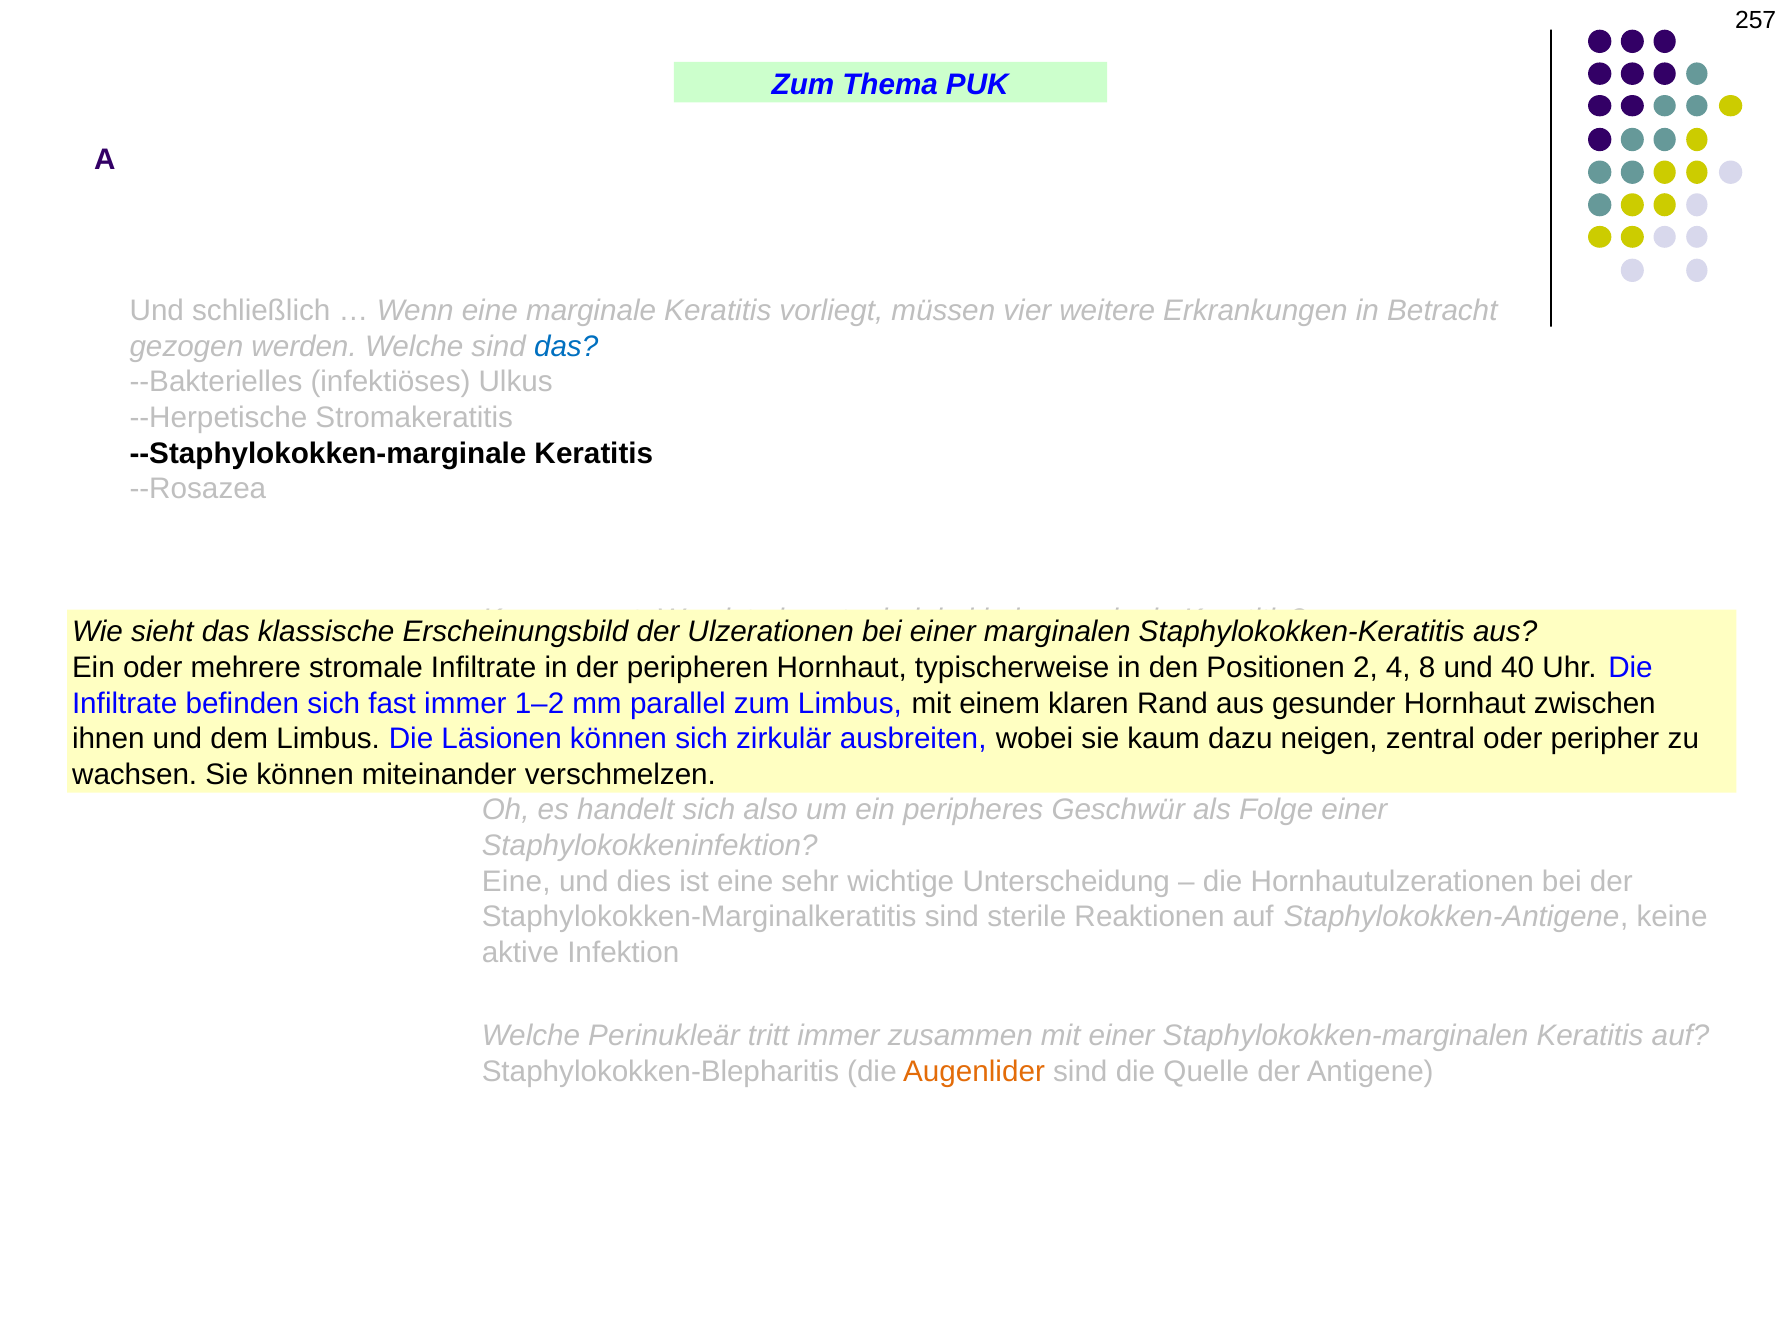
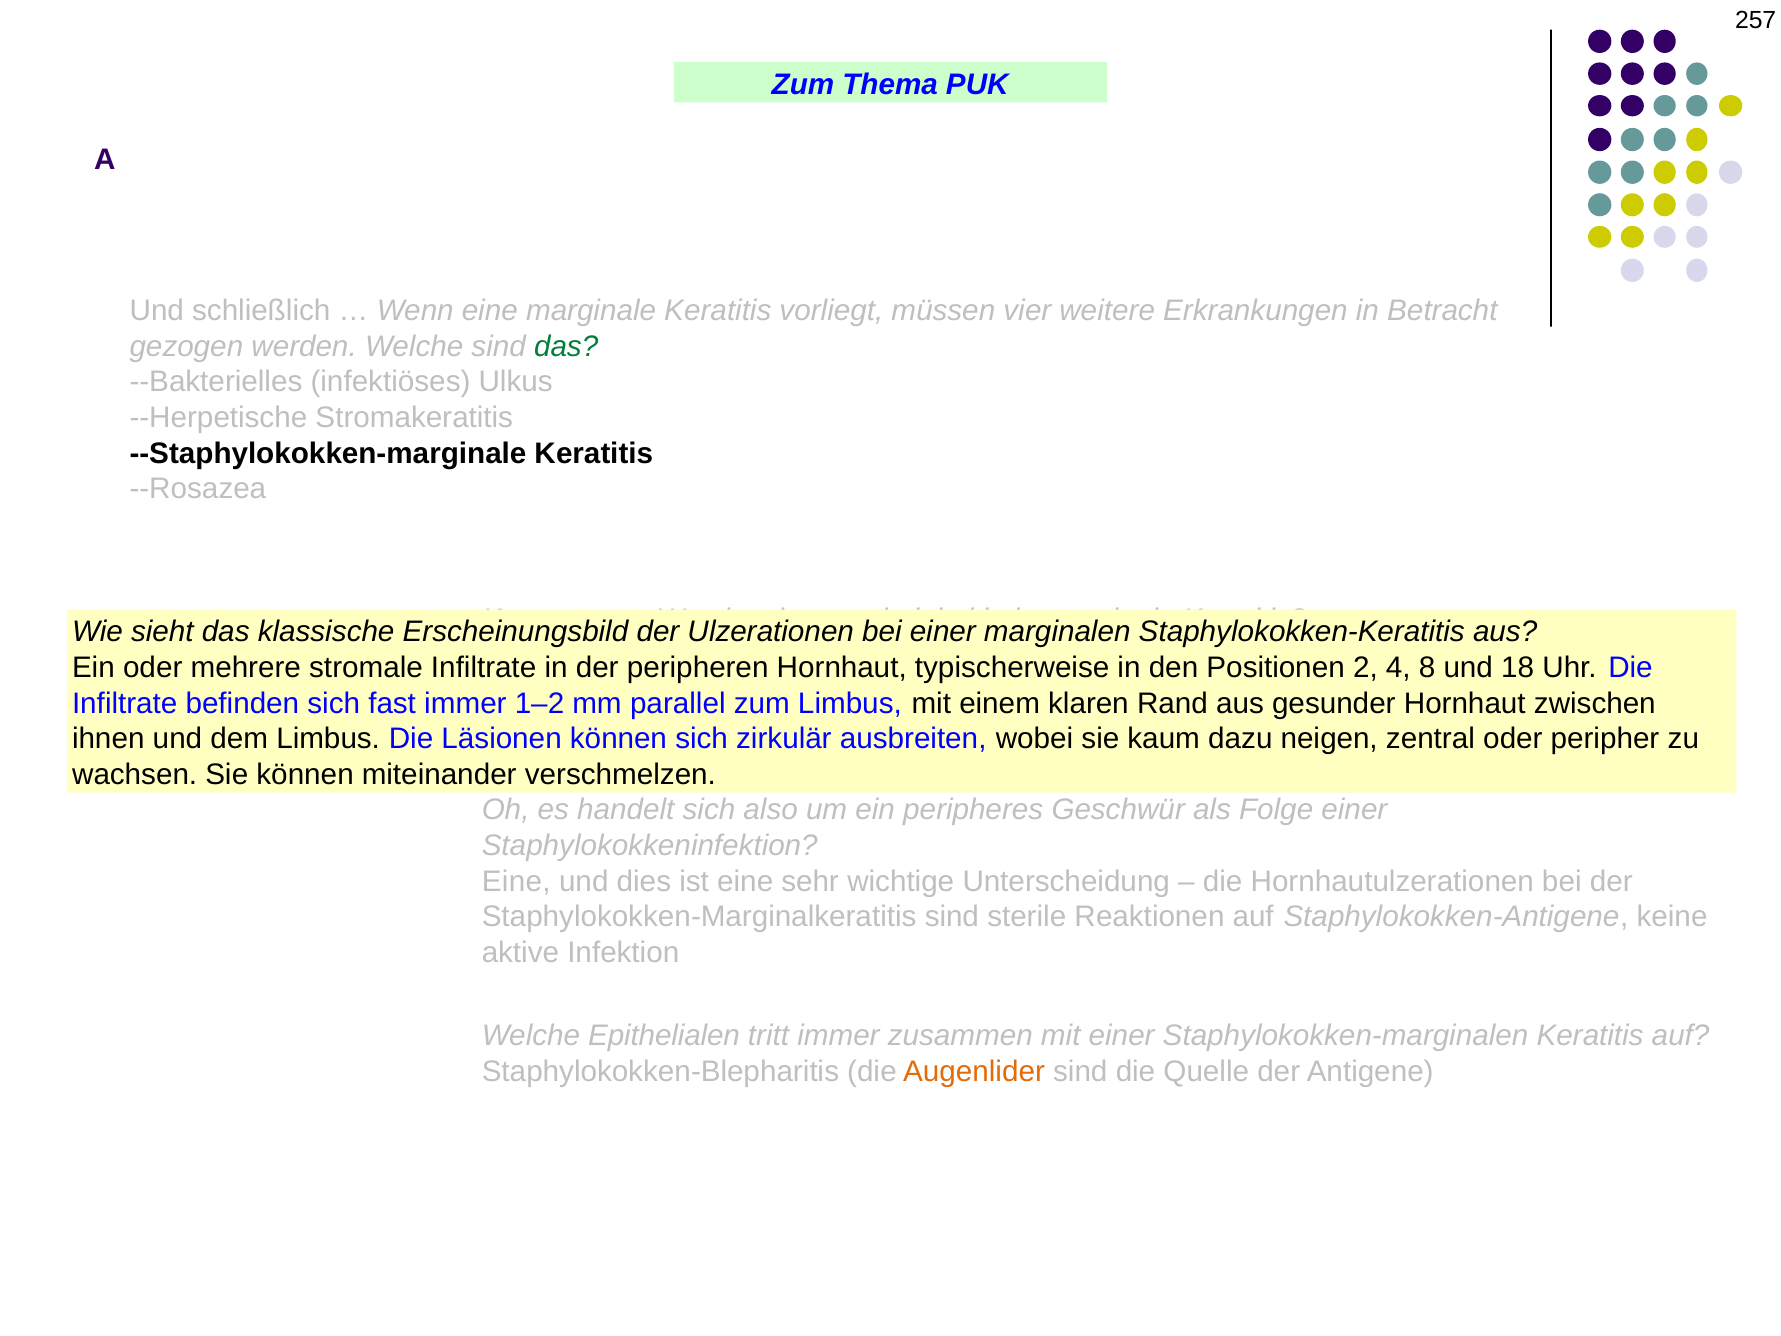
das colour: blue -> green (566, 346)
40: 40 -> 18 (1518, 668)
Perinukleär: Perinukleär -> Epithelialen (664, 1036)
